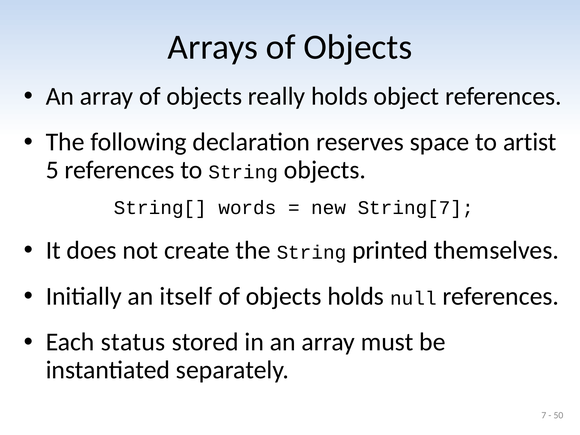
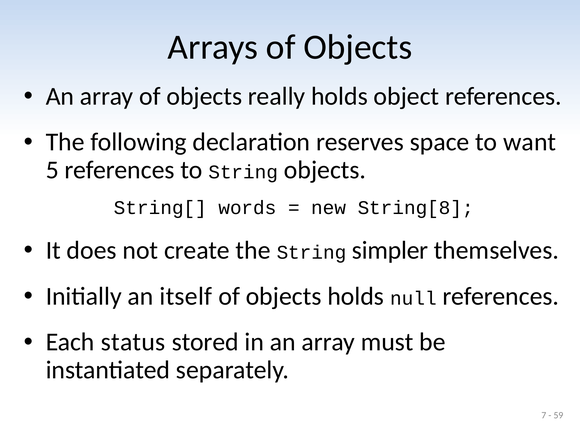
artist: artist -> want (530, 142)
String[7: String[7 -> String[8 (416, 208)
printed: printed -> simpler (390, 250)
50: 50 -> 59 (558, 415)
